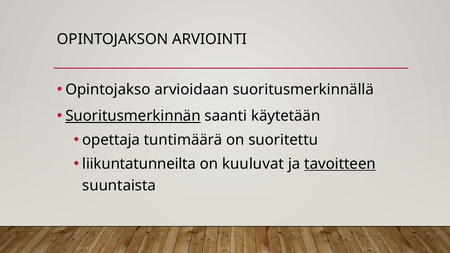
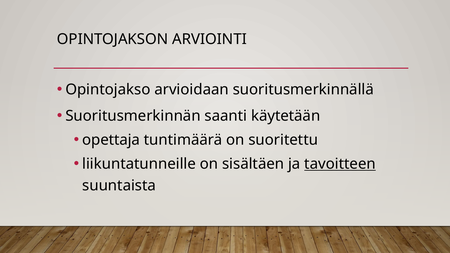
Suoritusmerkinnän underline: present -> none (133, 116)
liikuntatunneilta: liikuntatunneilta -> liikuntatunneille (139, 164)
kuuluvat: kuuluvat -> sisältäen (253, 164)
